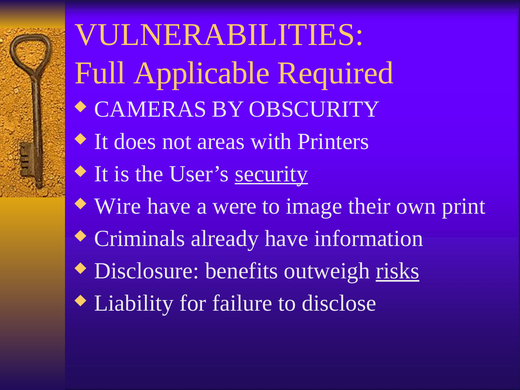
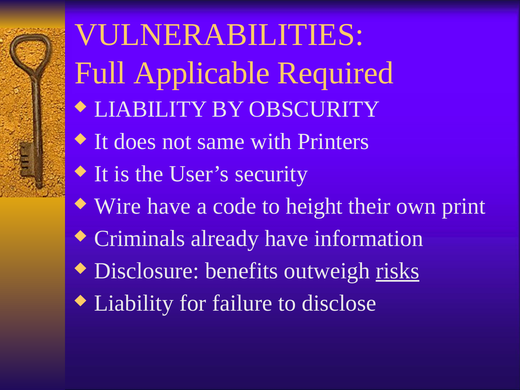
CAMERAS: CAMERAS -> LIABILITY (151, 109)
areas: areas -> same (221, 141)
security underline: present -> none (271, 174)
were: were -> code (235, 206)
image: image -> height (314, 206)
